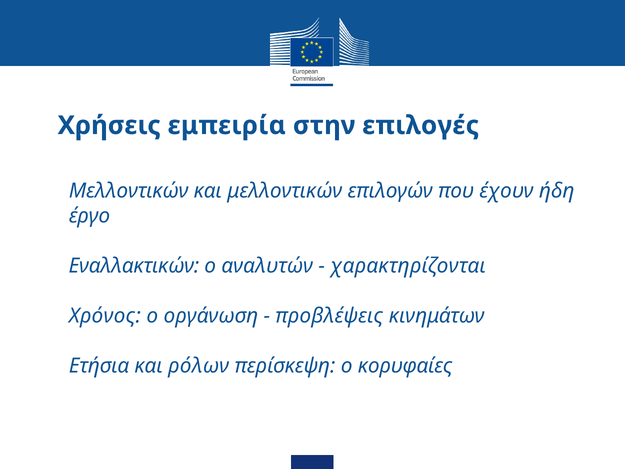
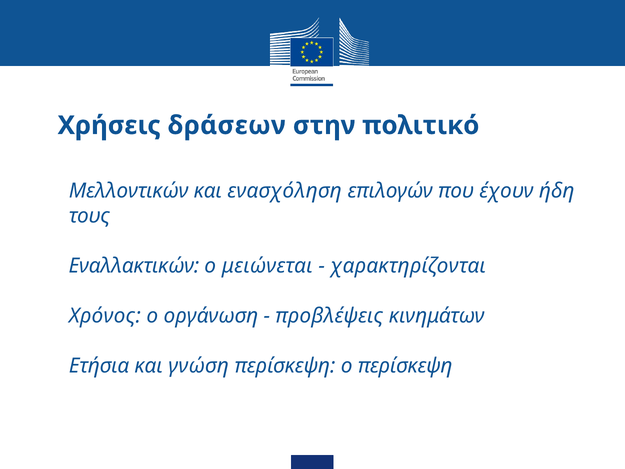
εμπειρία: εμπειρία -> δράσεων (227, 125)
επιλογές: επιλογές -> πολιτικό (421, 125)
και μελλοντικών: μελλοντικών -> ενασχόληση (285, 191)
έργο: έργο -> τους (89, 216)
αναλυτών: αναλυτών -> μειώνεται (267, 266)
ρόλων: ρόλων -> γνώση (199, 366)
ο κορυφαίες: κορυφαίες -> περίσκεψη (405, 366)
